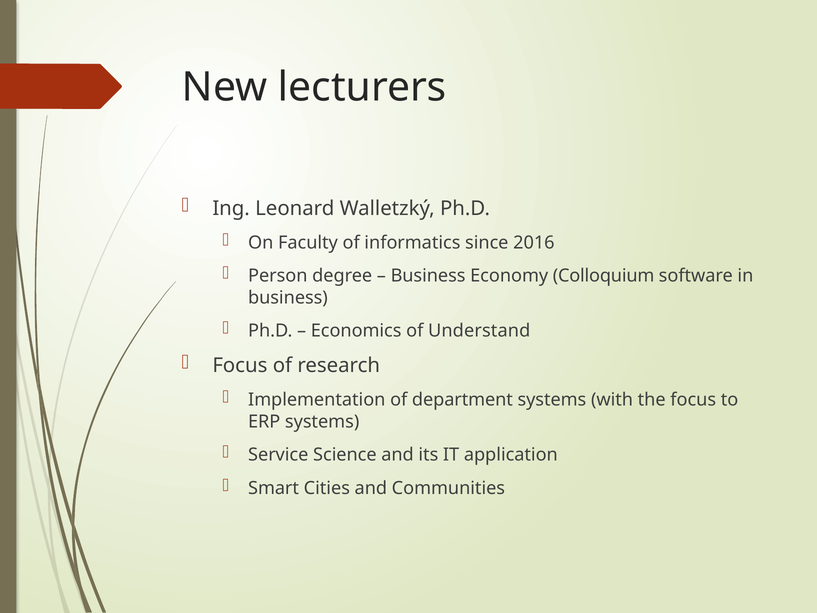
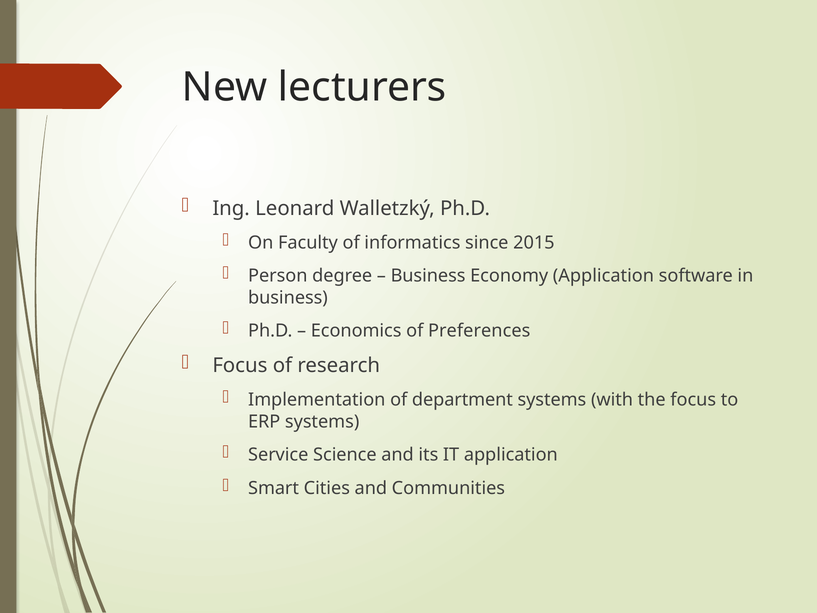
2016: 2016 -> 2015 (534, 243)
Economy Colloquium: Colloquium -> Application (603, 276)
Understand: Understand -> Preferences (479, 331)
